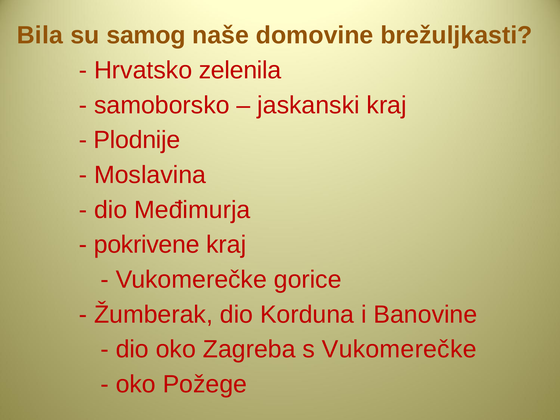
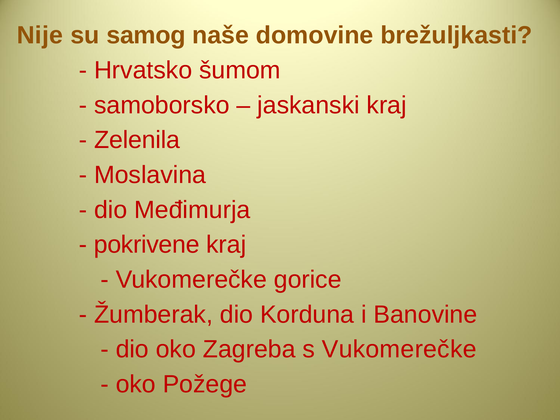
Bila: Bila -> Nije (40, 35)
zelenila: zelenila -> šumom (240, 70)
Plodnije: Plodnije -> Zelenila (137, 140)
